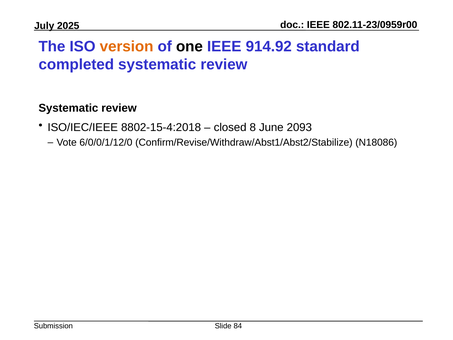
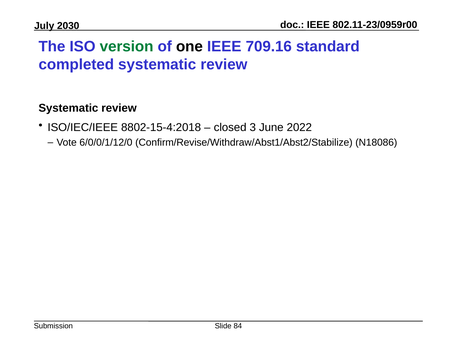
2025: 2025 -> 2030 (68, 26)
version colour: orange -> green (127, 46)
914.92: 914.92 -> 709.16 (269, 46)
8: 8 -> 3 (253, 127)
2093: 2093 -> 2022 (299, 127)
